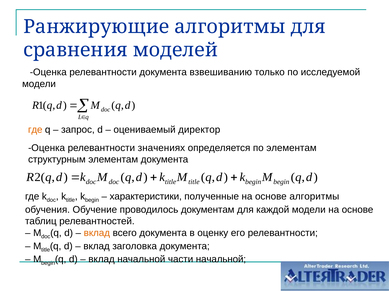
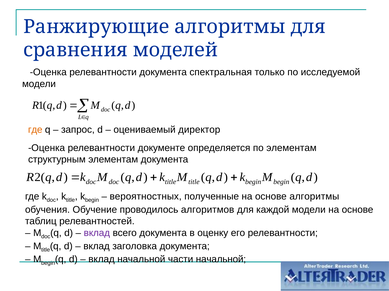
взвешиванию: взвешиванию -> спектральная (221, 72)
значениях: значениях -> документе (161, 148)
характеристики: характеристики -> вероятностных (146, 197)
документам: документам -> алгоритмов (208, 210)
вклад colour: orange -> purple (97, 233)
